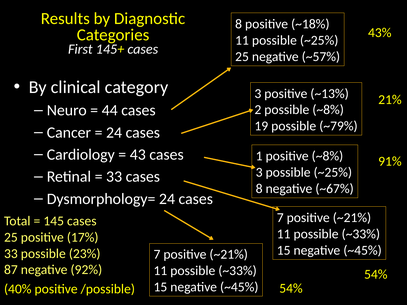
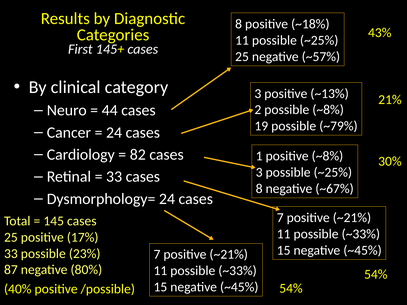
43: 43 -> 82 (138, 155)
91%: 91% -> 30% (390, 161)
92%: 92% -> 80% (86, 270)
